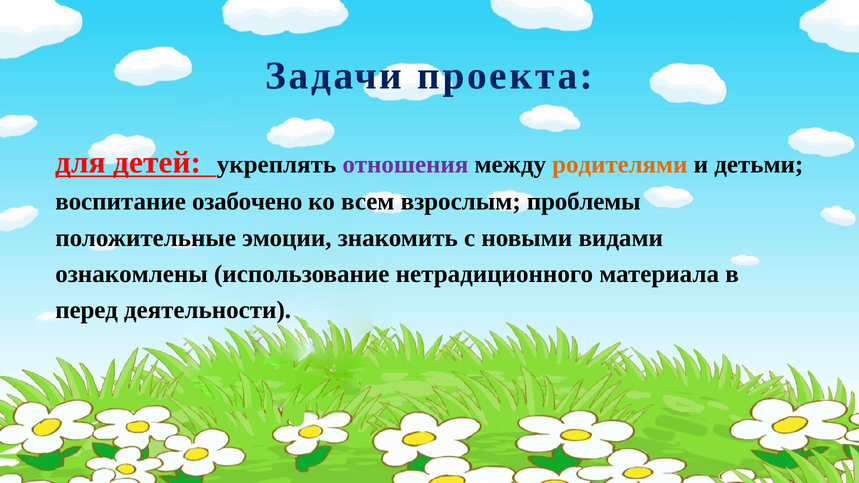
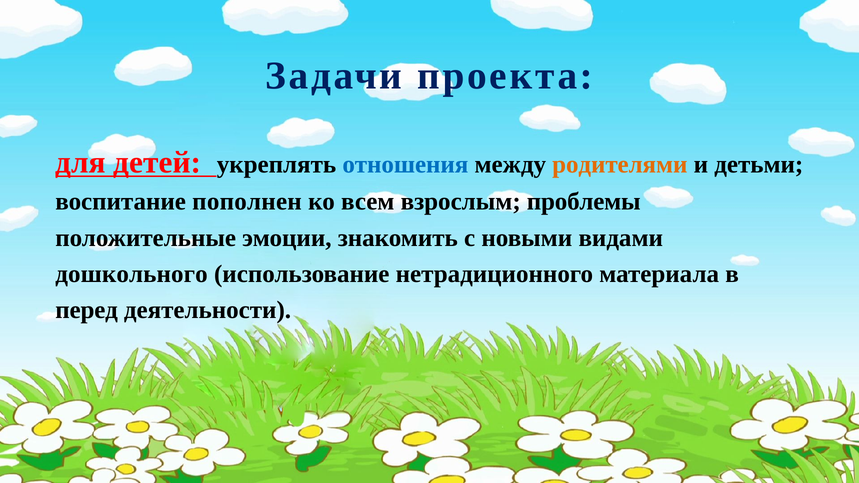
отношения colour: purple -> blue (405, 164)
озабочено: озабочено -> пополнен (247, 202)
ознакомлены: ознакомлены -> дошкольного (132, 274)
